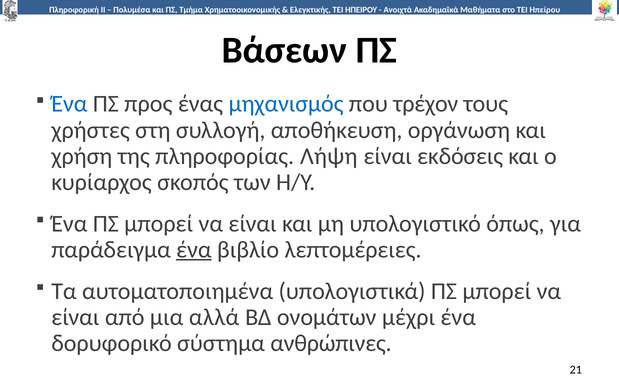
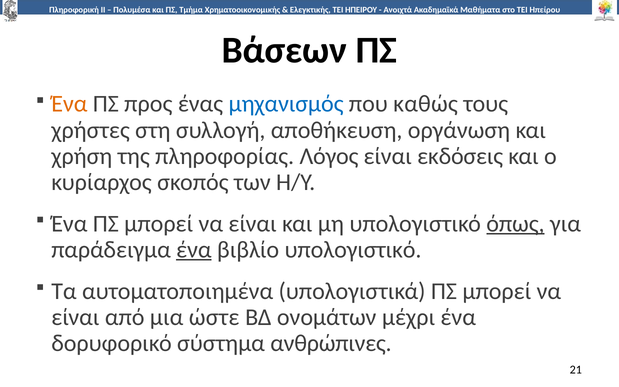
Ένα colour: blue -> orange (69, 104)
τρέχον: τρέχον -> καθώς (426, 104)
Λήψη: Λήψη -> Λόγος (329, 156)
όπως underline: none -> present (515, 223)
βιβλίο λεπτομέρειες: λεπτομέρειες -> υπολογιστικό (353, 250)
αλλά: αλλά -> ώστε (214, 317)
